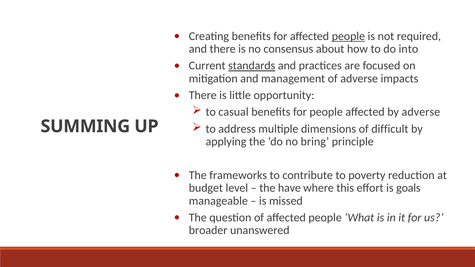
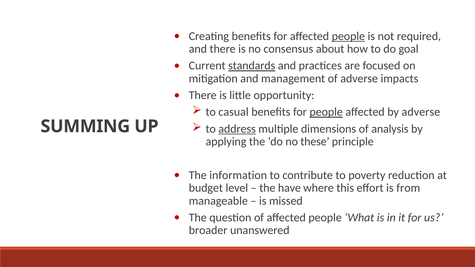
into: into -> goal (409, 49)
people underline: none -> present (326, 112)
address underline: none -> present (237, 129)
difficult: difficult -> analysis (390, 129)
bring: bring -> these (315, 142)
frameworks: frameworks -> information (238, 175)
goals: goals -> from (408, 188)
